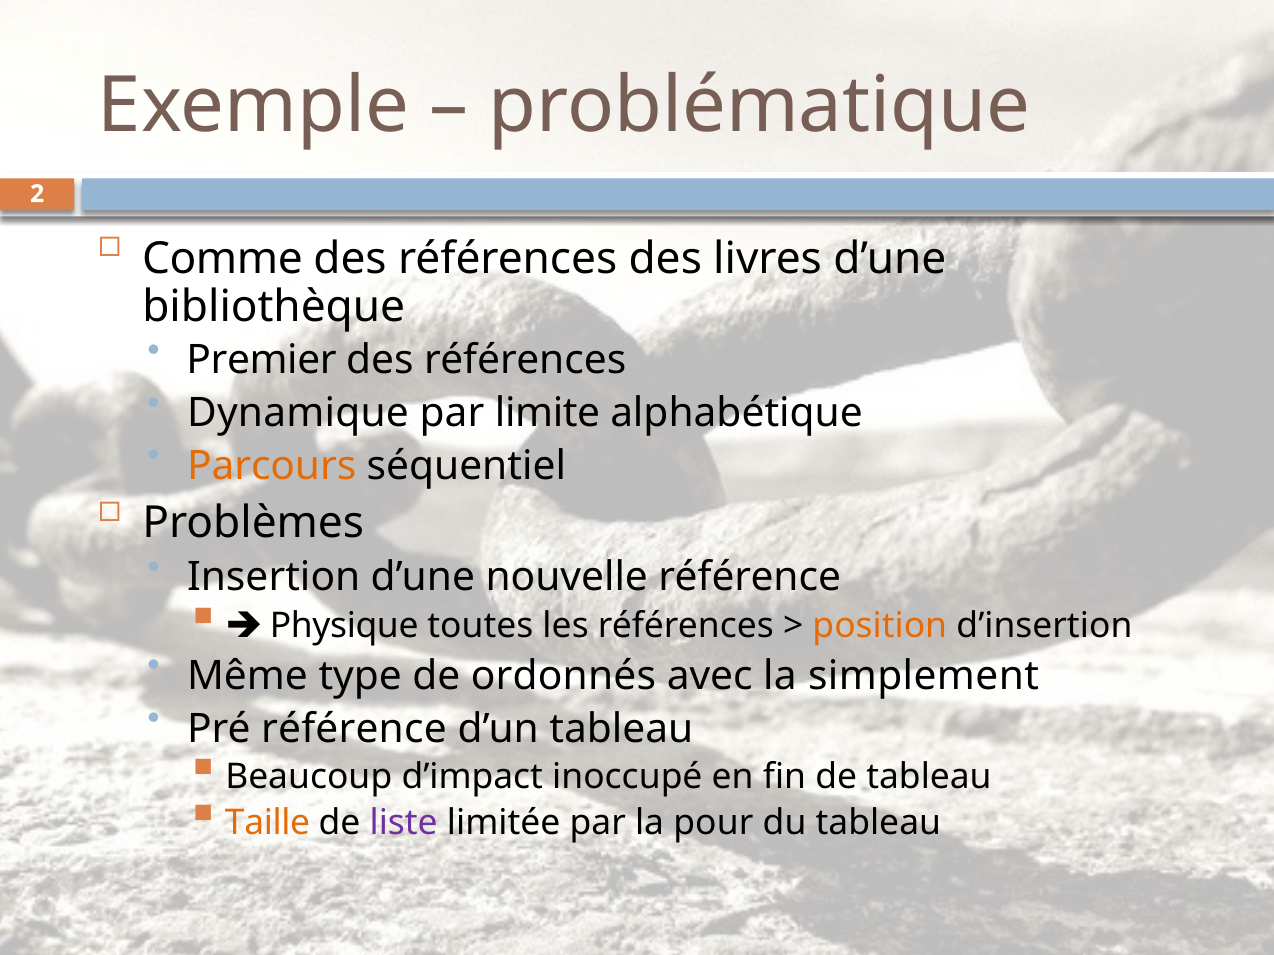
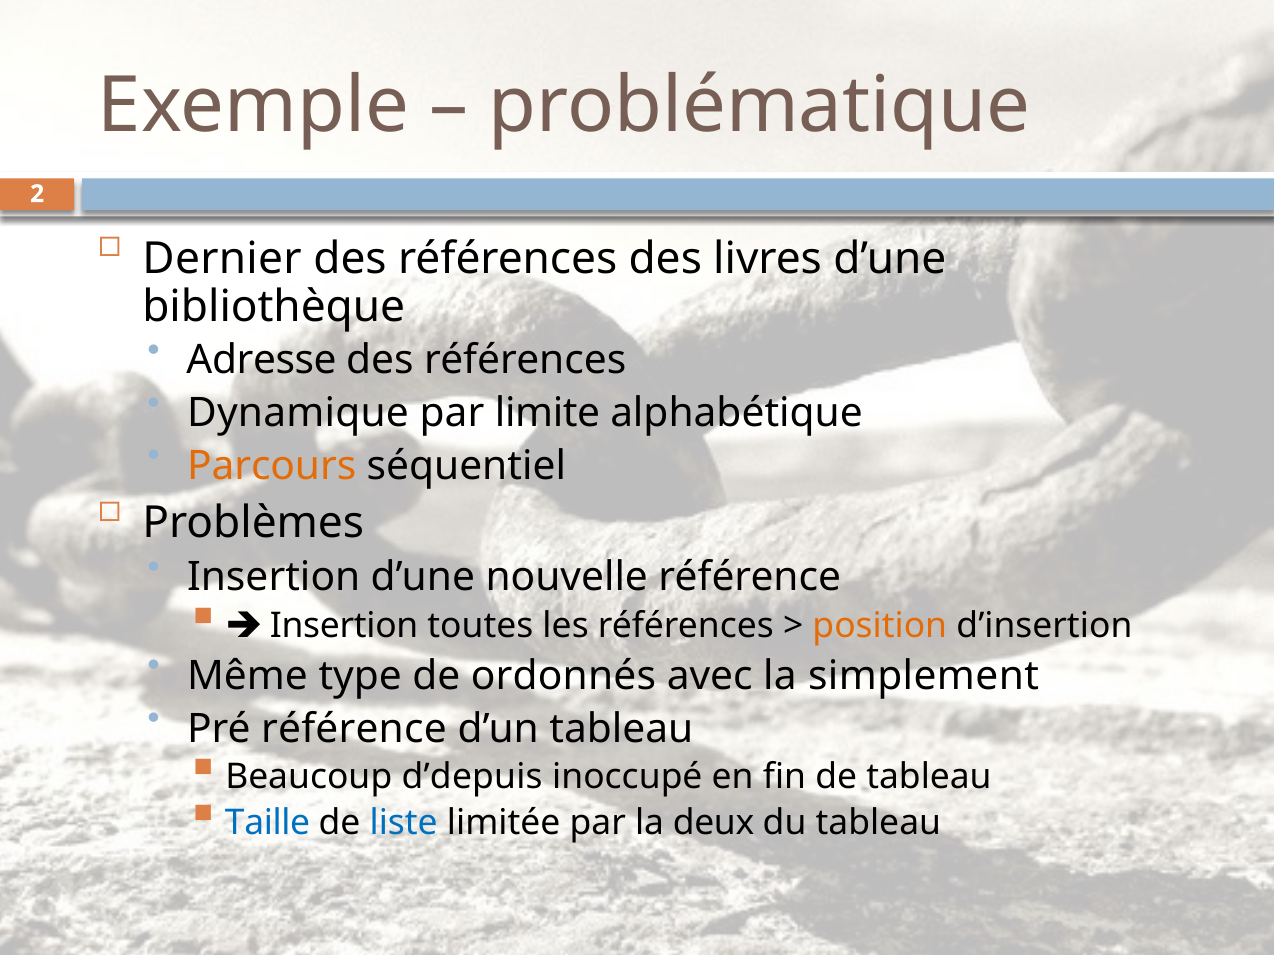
Comme: Comme -> Dernier (222, 259)
Premier: Premier -> Adresse (262, 361)
Physique: Physique -> Insertion (344, 626)
d’impact: d’impact -> d’depuis (472, 777)
Taille colour: orange -> blue (268, 824)
liste colour: purple -> blue (404, 824)
pour: pour -> deux (714, 824)
